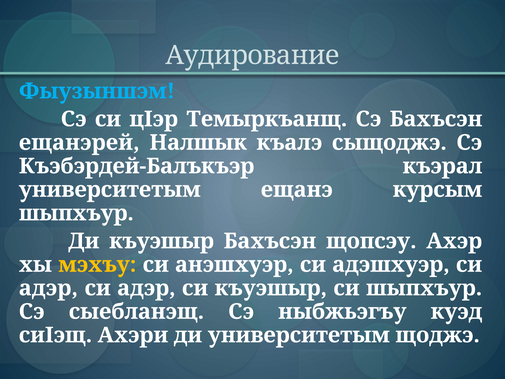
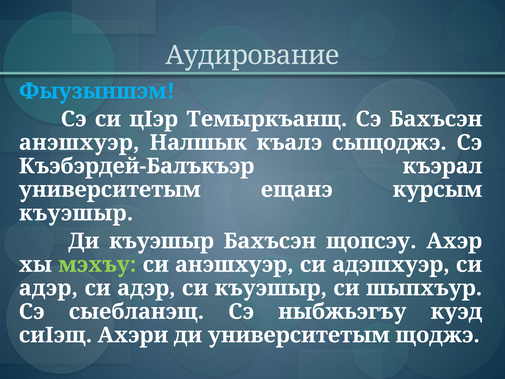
ещанэрей: ещанэрей -> анэшхуэр (79, 143)
шыпхъур: шыпхъур -> къуэшыр (76, 213)
мэхъу colour: yellow -> light green (97, 264)
